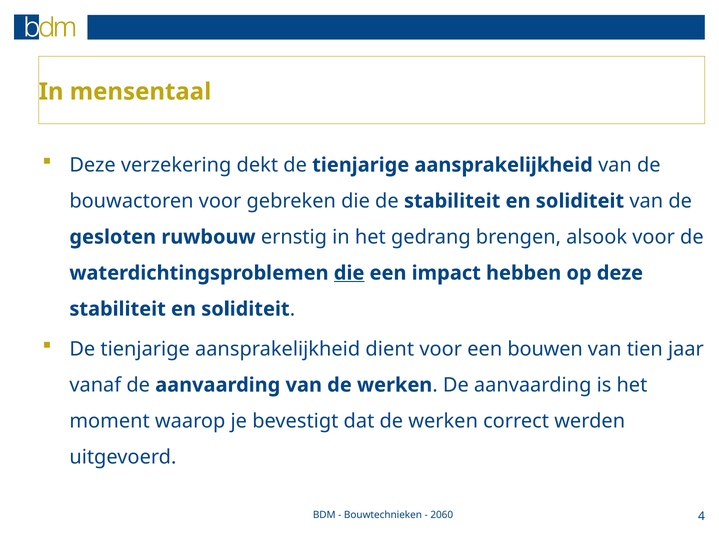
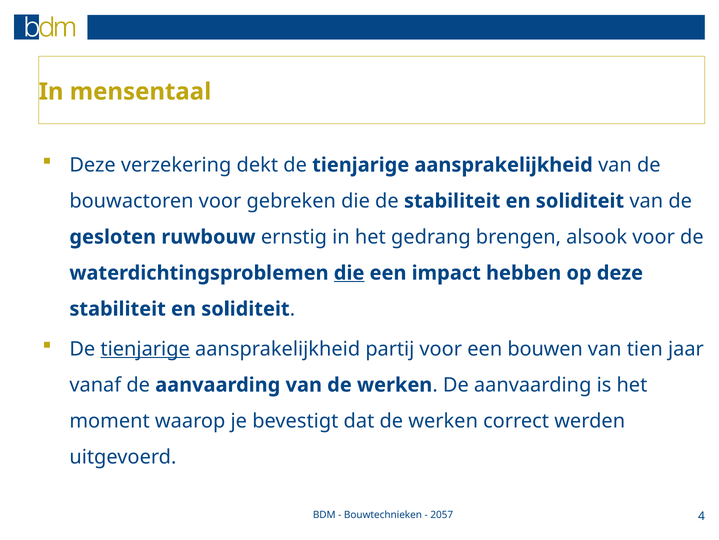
tienjarige underline: none -> present (145, 349)
dient: dient -> partij (390, 349)
2060: 2060 -> 2057 (442, 514)
